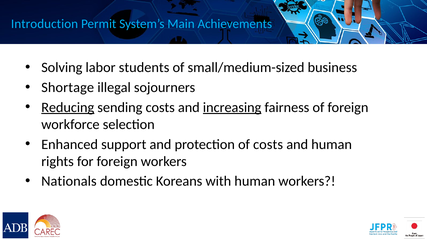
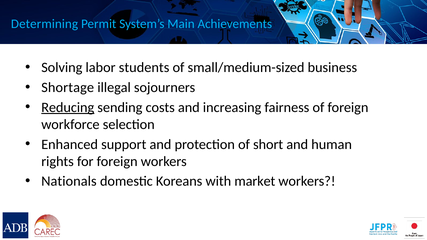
Introduction: Introduction -> Determining (45, 24)
increasing underline: present -> none (232, 107)
of costs: costs -> short (268, 144)
with human: human -> market (255, 181)
